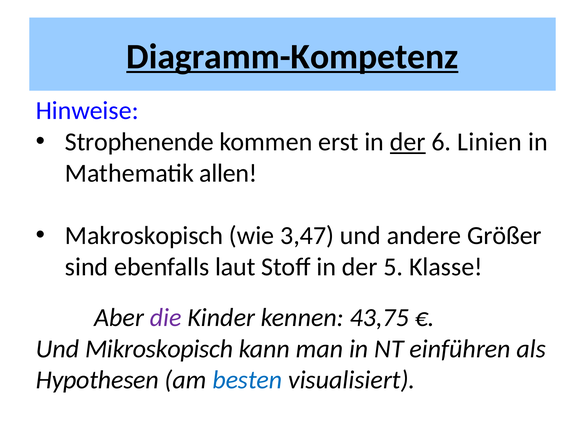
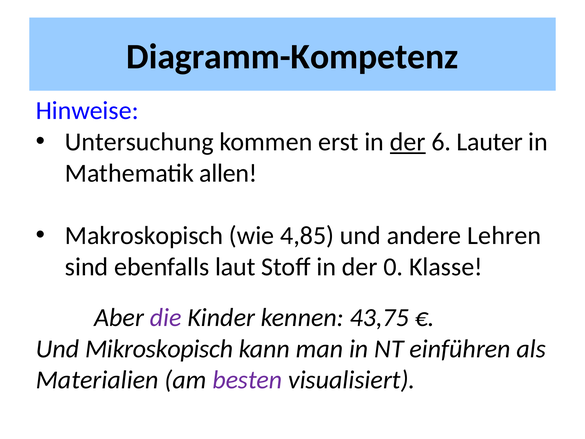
Diagramm-Kompetenz underline: present -> none (292, 57)
Strophenende: Strophenende -> Untersuchung (139, 142)
Linien: Linien -> Lauter (490, 142)
3,47: 3,47 -> 4,85 (307, 235)
Größer: Größer -> Lehren (504, 235)
5: 5 -> 0 (393, 267)
Hypothesen: Hypothesen -> Materialien (97, 380)
besten colour: blue -> purple (247, 380)
